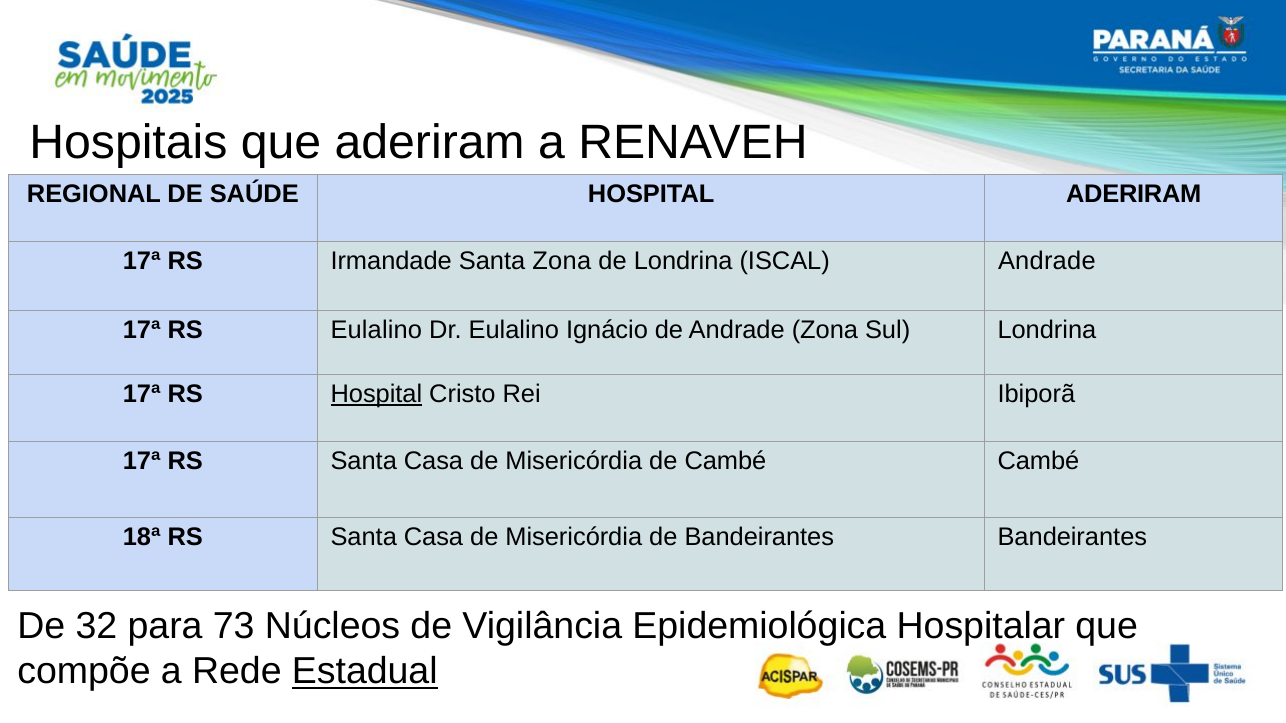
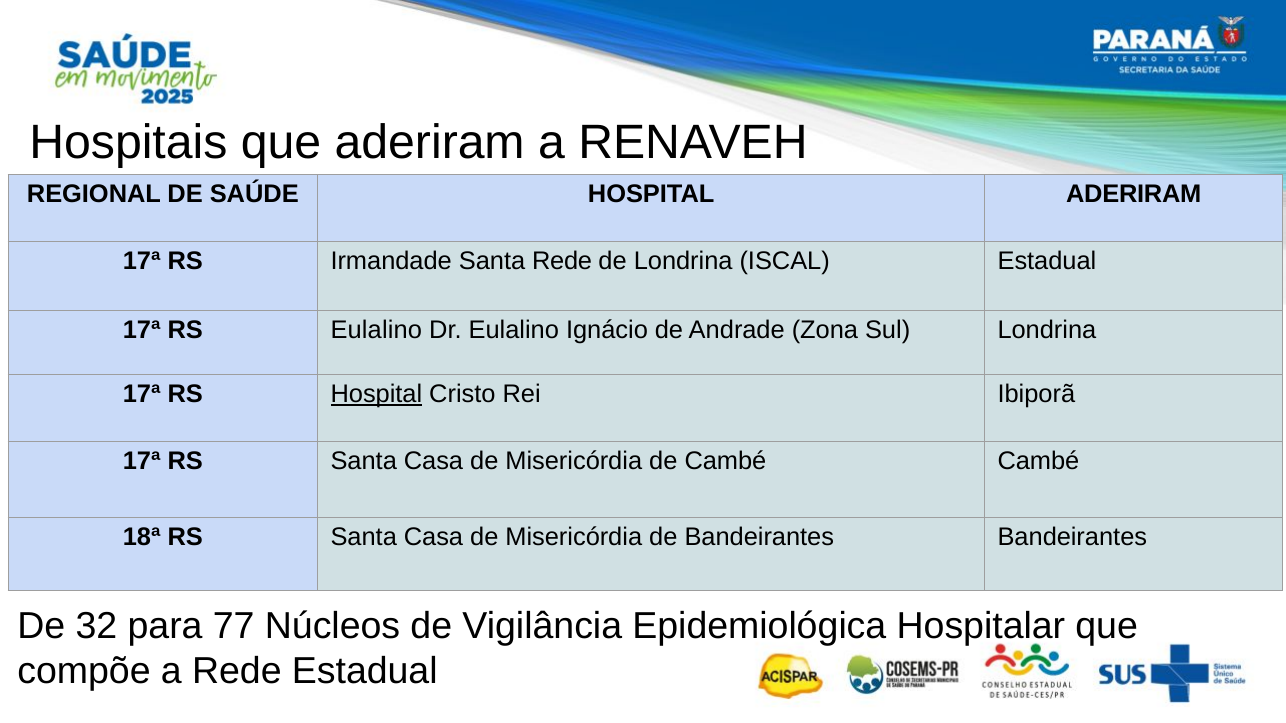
Santa Zona: Zona -> Rede (562, 261)
ISCAL Andrade: Andrade -> Estadual (1047, 261)
73: 73 -> 77 (234, 627)
Estadual underline: present -> none (365, 672)
